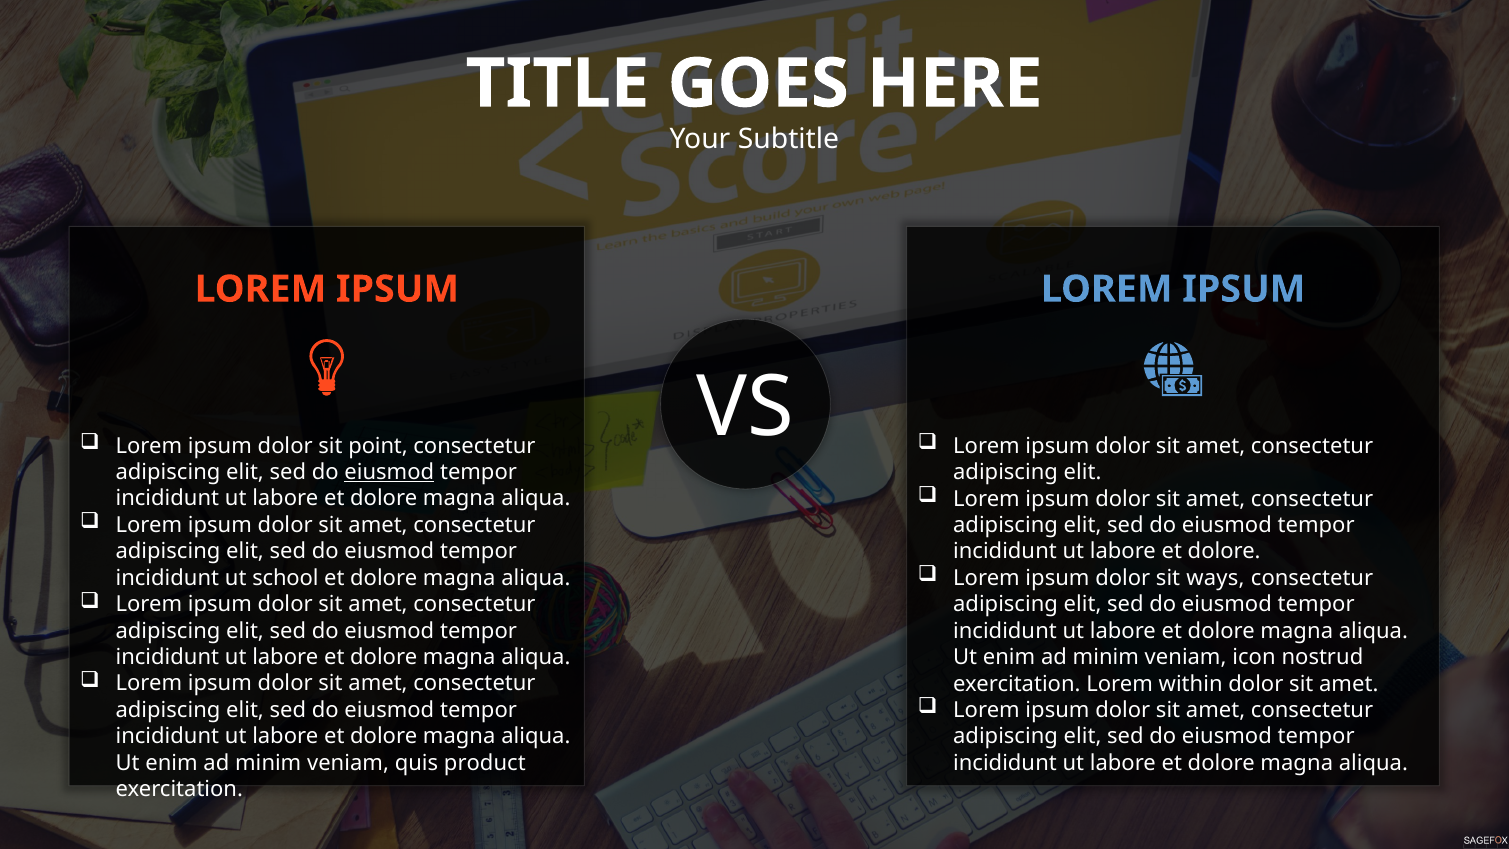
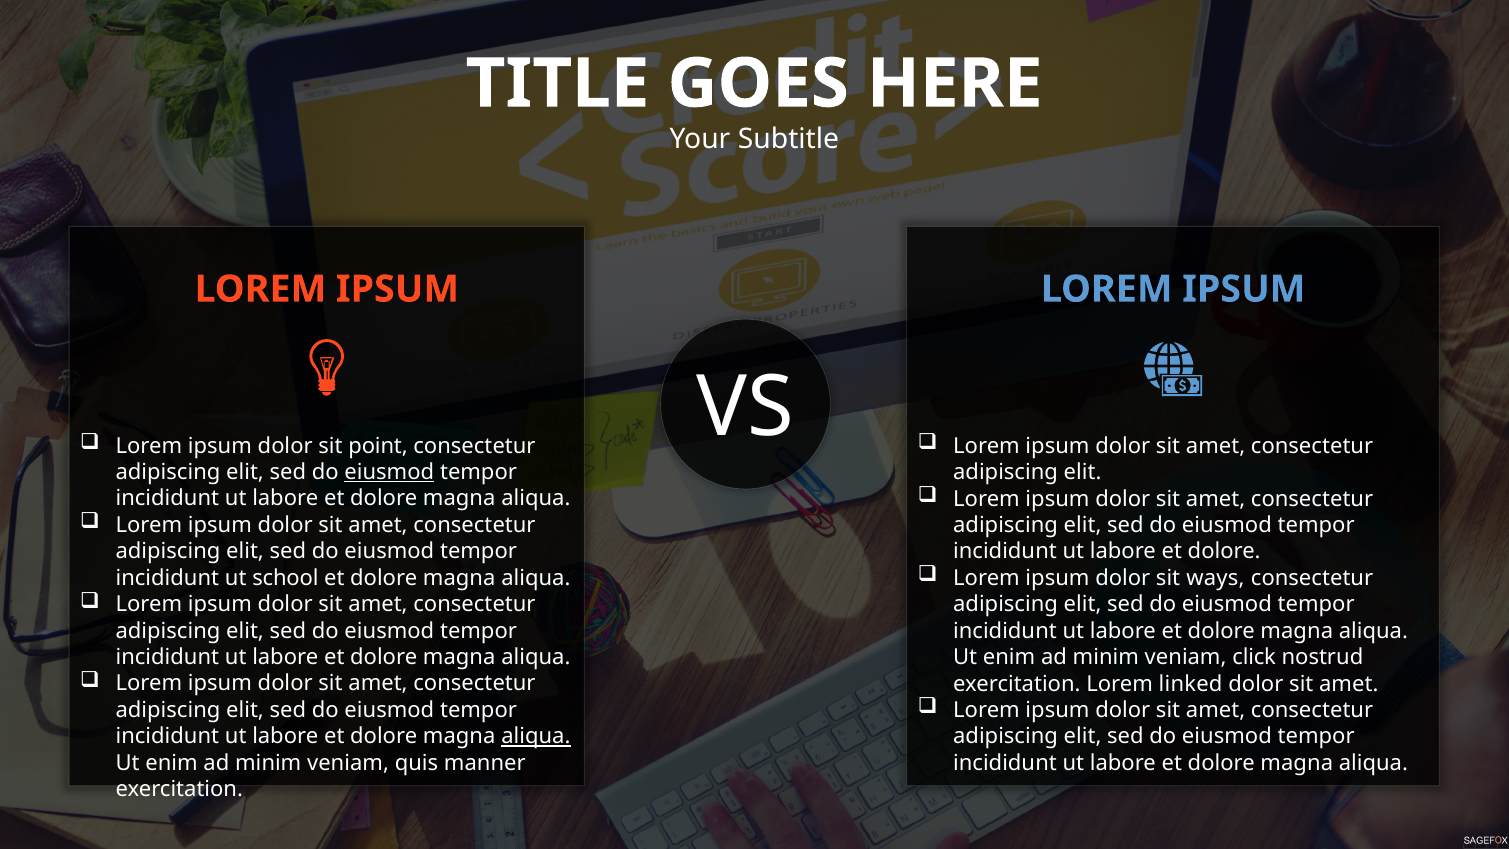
icon: icon -> click (1254, 657)
within: within -> linked (1191, 684)
aliqua underline: none -> present (536, 736)
product: product -> manner (485, 763)
